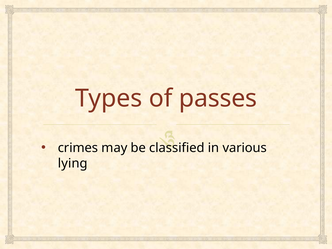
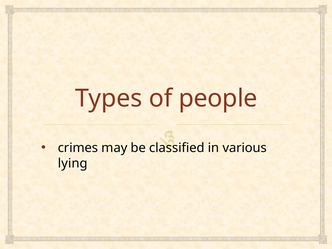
passes: passes -> people (218, 98)
